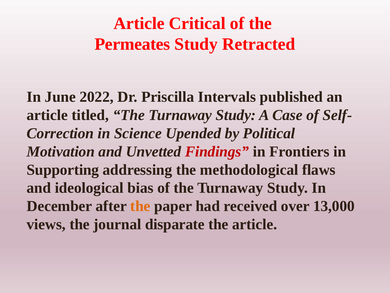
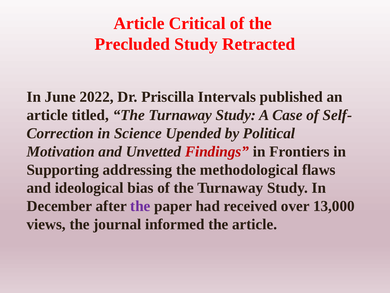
Permeates: Permeates -> Precluded (132, 44)
the colour: orange -> purple (140, 206)
disparate: disparate -> informed (175, 224)
